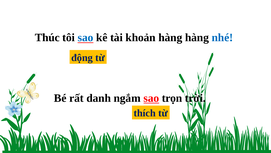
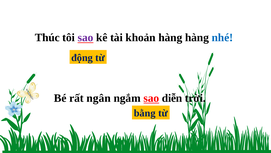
sao colour: blue -> purple (86, 37)
danh: danh -> ngân (99, 98)
trọn: trọn -> diễn (172, 98)
thích: thích -> bằng (145, 113)
